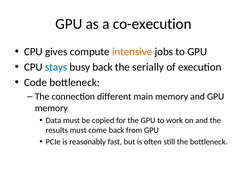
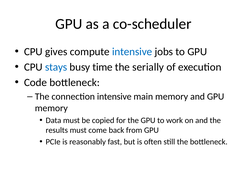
co-execution: co-execution -> co-scheduler (152, 24)
intensive colour: orange -> blue (132, 52)
busy back: back -> time (103, 67)
connection different: different -> intensive (114, 97)
